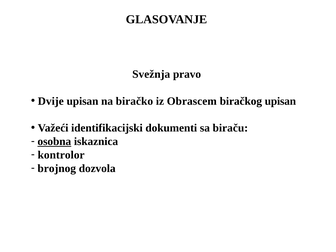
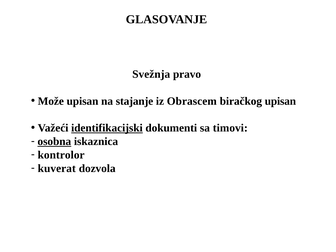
Dvije: Dvije -> Može (51, 101)
biračko: biračko -> stajanje (134, 101)
identifikacijski underline: none -> present (107, 128)
biraču: biraču -> timovi (230, 128)
brojnog: brojnog -> kuverat (57, 168)
